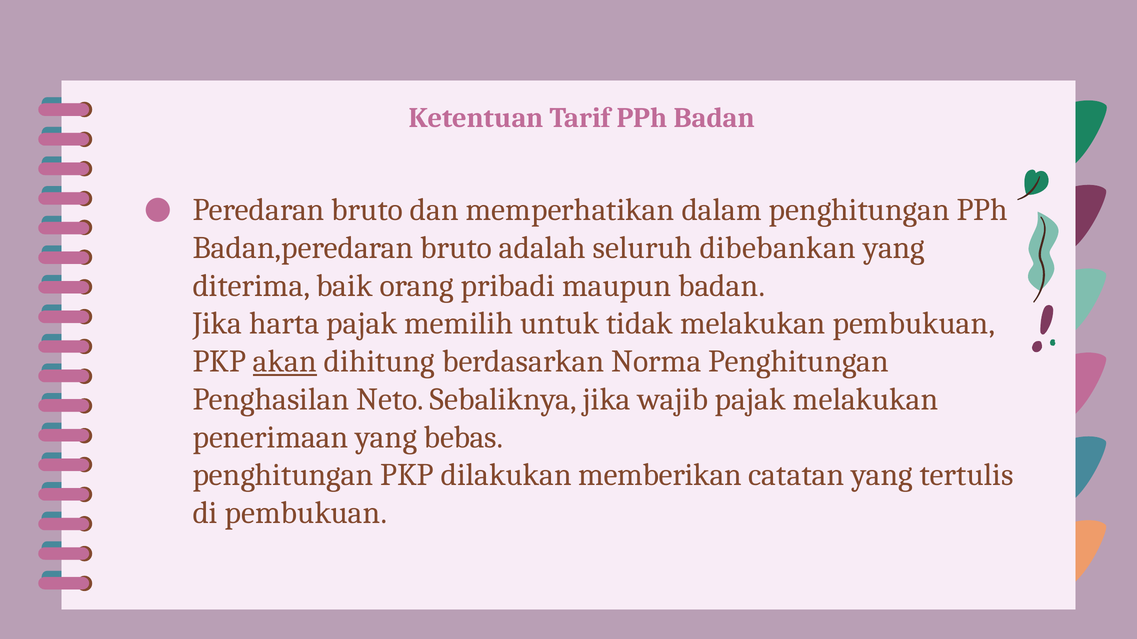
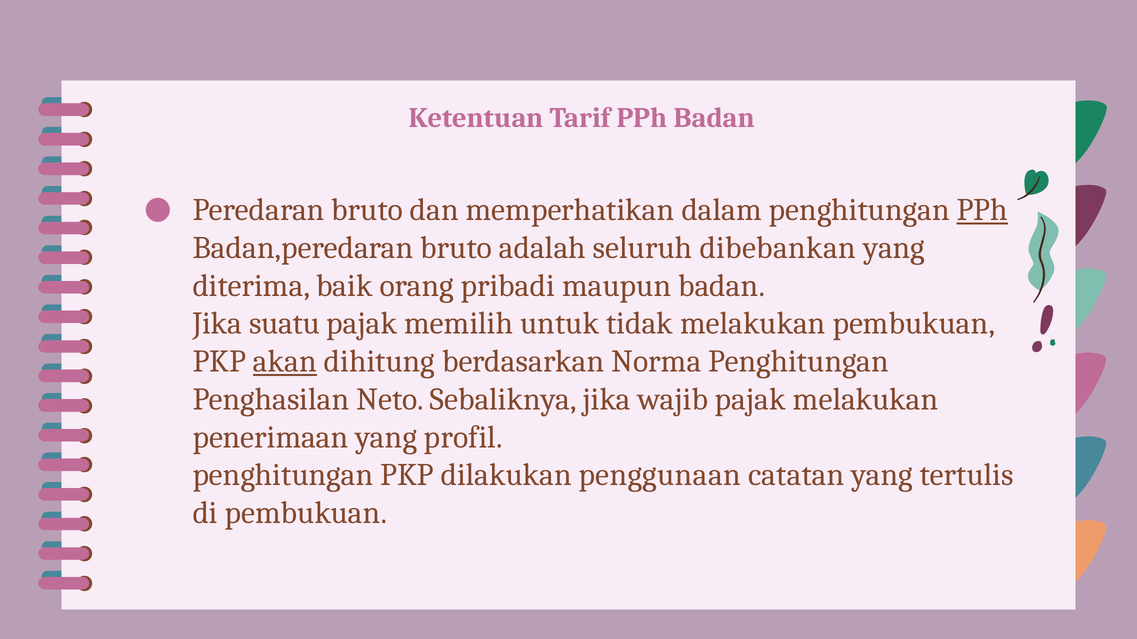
PPh underline: none -> present (982, 210)
harta: harta -> suatu (284, 324)
bebas: bebas -> profil (463, 438)
memberikan: memberikan -> penggunaan (660, 475)
